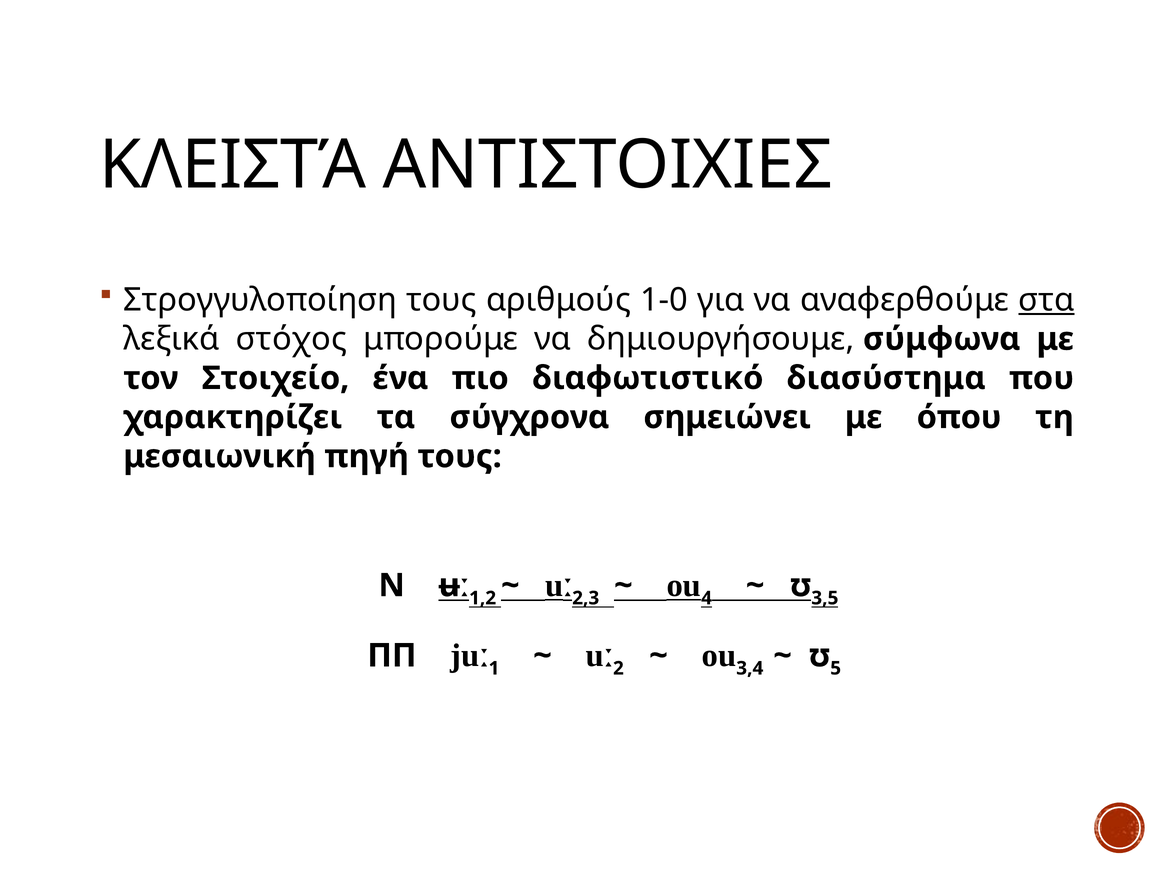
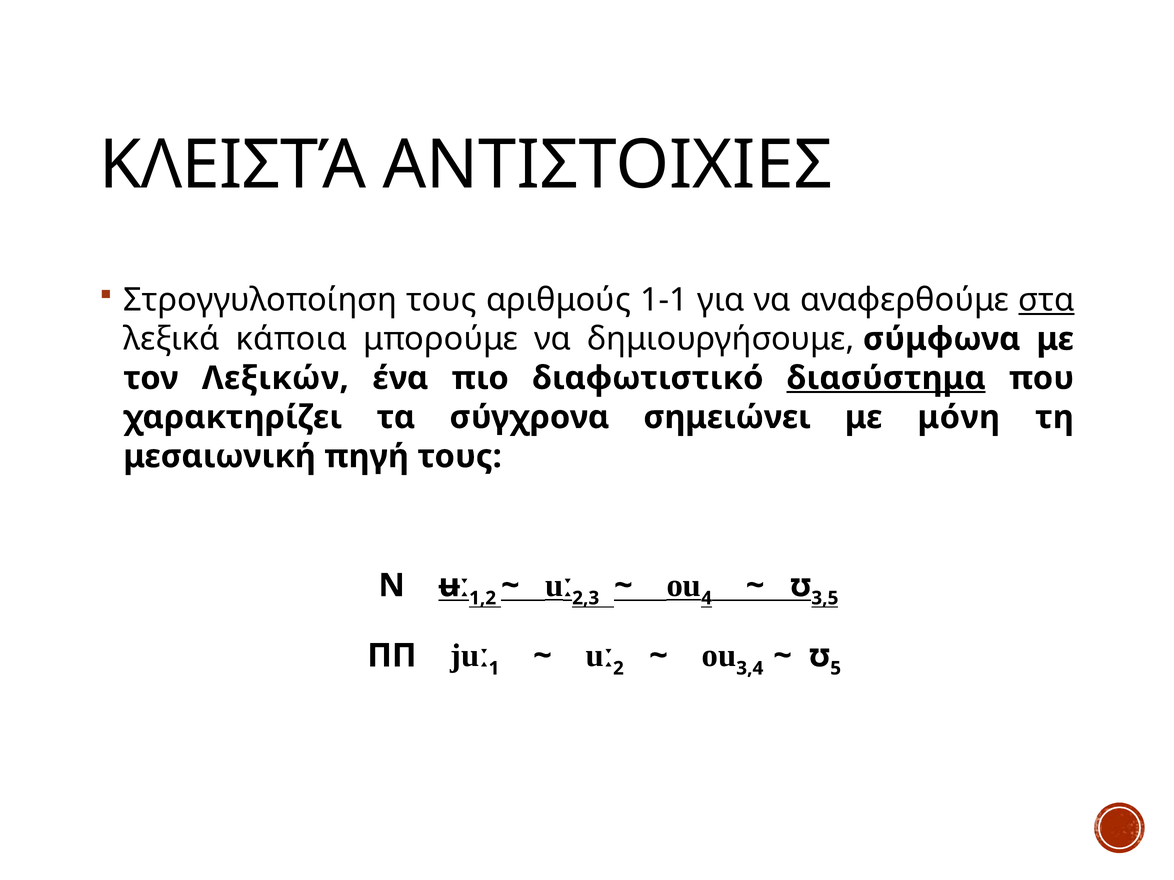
1-0: 1-0 -> 1-1 (664, 300)
στόχος: στόχος -> κάποια (291, 339)
Στοιχείο: Στοιχείο -> Λεξικών (275, 378)
διασύστημα underline: none -> present (886, 378)
όπου: όπου -> μόνη (959, 418)
